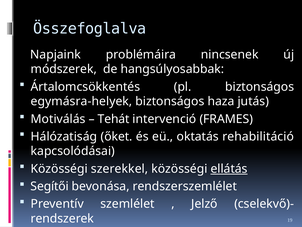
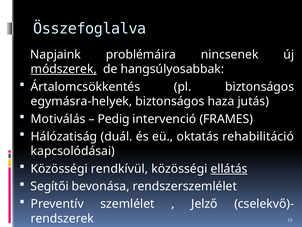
módszerek underline: none -> present (64, 69)
Tehát: Tehát -> Pedig (114, 119)
őket: őket -> duál (117, 136)
szerekkel: szerekkel -> rendkívül (120, 168)
